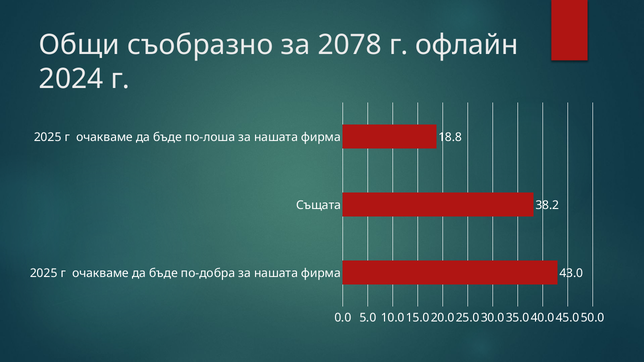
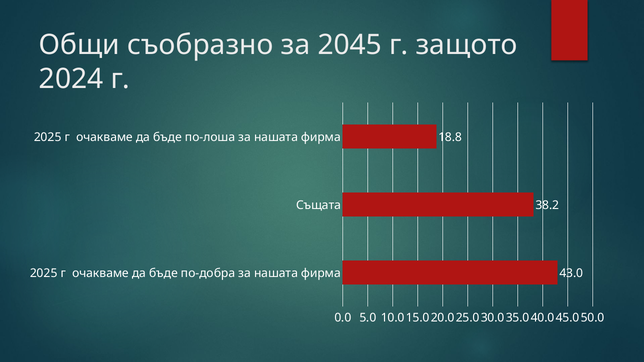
2078: 2078 -> 2045 (350, 45)
офлайн: офлайн -> защото (467, 45)
